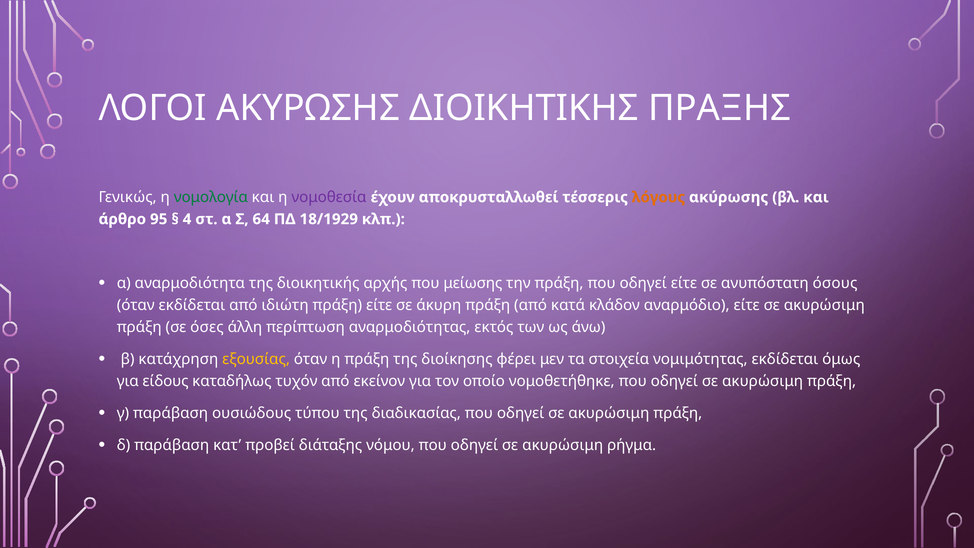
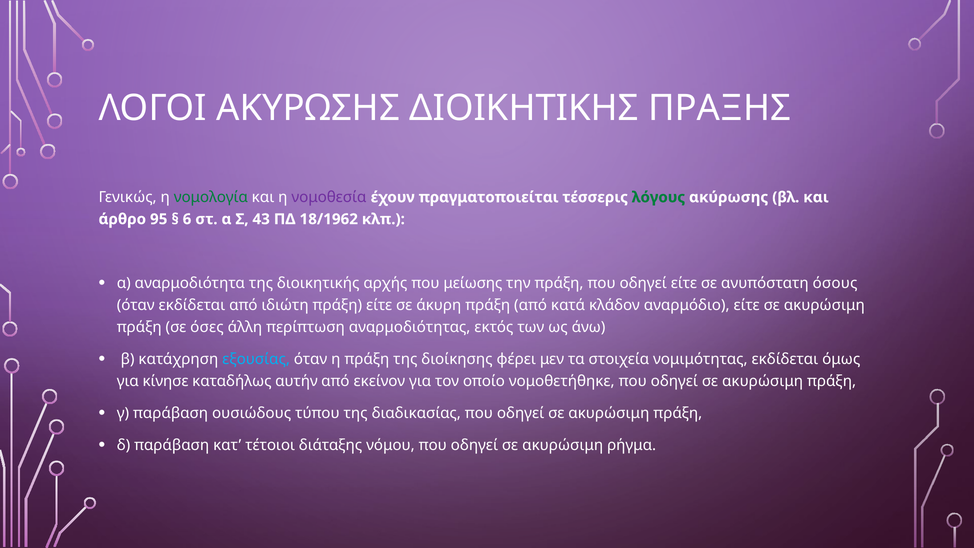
αποκρυσταλλωθεί: αποκρυσταλλωθεί -> πραγματοποιείται (489, 197)
λόγους colour: orange -> green (658, 197)
4: 4 -> 6 (187, 219)
64: 64 -> 43 (261, 219)
18/1929: 18/1929 -> 18/1962 (329, 219)
εξουσίας colour: yellow -> light blue (256, 359)
είδους: είδους -> κίνησε (166, 381)
τυχόν: τυχόν -> αυτήν (296, 381)
προβεί: προβεί -> τέτοιοι (270, 445)
